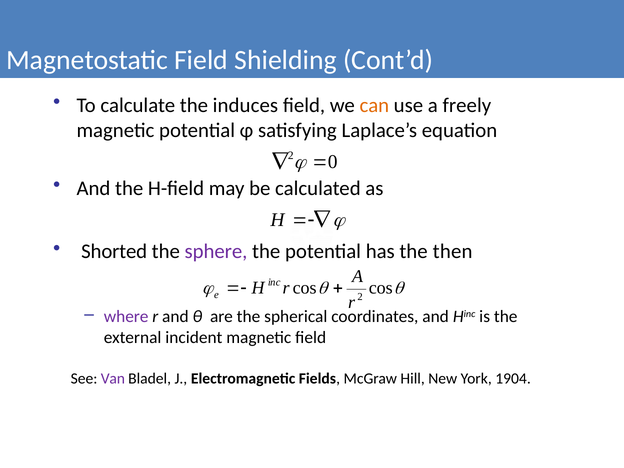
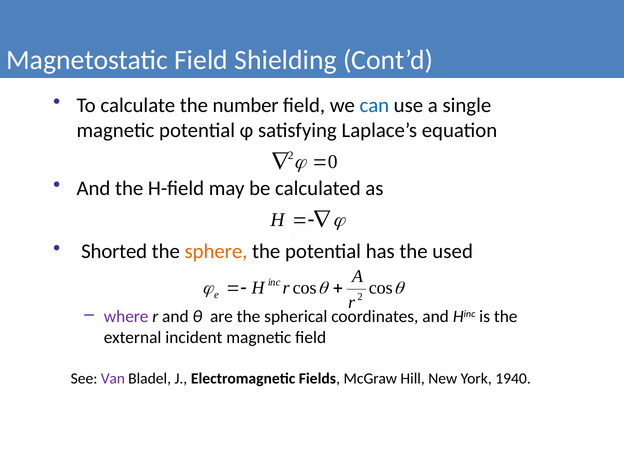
induces: induces -> number (246, 105)
can colour: orange -> blue (374, 105)
freely: freely -> single (467, 105)
sphere colour: purple -> orange (216, 252)
then: then -> used (453, 252)
1904: 1904 -> 1940 (513, 379)
